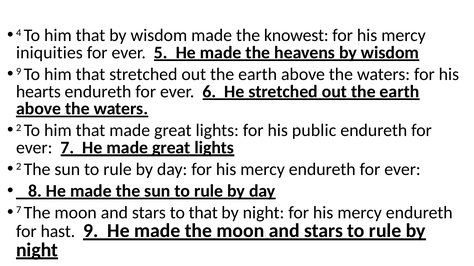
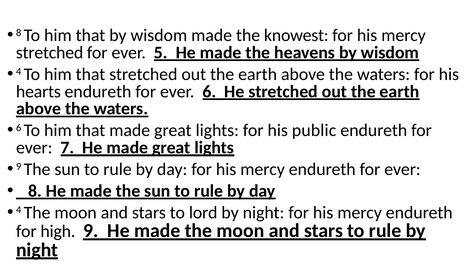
4: 4 -> 8 (19, 33)
iniquities: iniquities -> stretched (50, 53)
9: 9 -> 4 (19, 72)
2: 2 -> 6 (19, 128)
2: 2 -> 9 (19, 167)
7: 7 -> 4 (19, 210)
to that: that -> lord (203, 213)
hast: hast -> high (58, 232)
